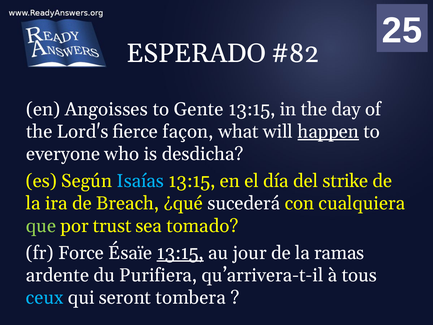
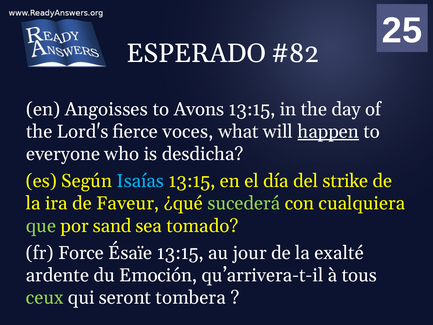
Gente: Gente -> Avons (199, 109)
façon: façon -> voces (188, 131)
Breach: Breach -> Faveur (128, 203)
sucederá colour: white -> light green (244, 203)
trust: trust -> sand (112, 226)
13:15 underline: present -> none (180, 253)
ramas: ramas -> exalté (339, 253)
Purifiera: Purifiera -> Emoción (158, 275)
ceux colour: light blue -> light green (45, 298)
